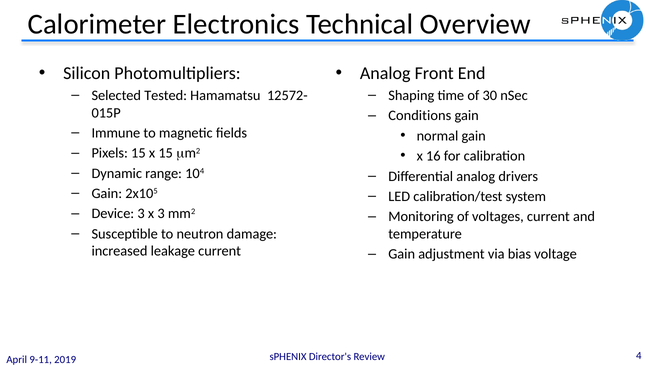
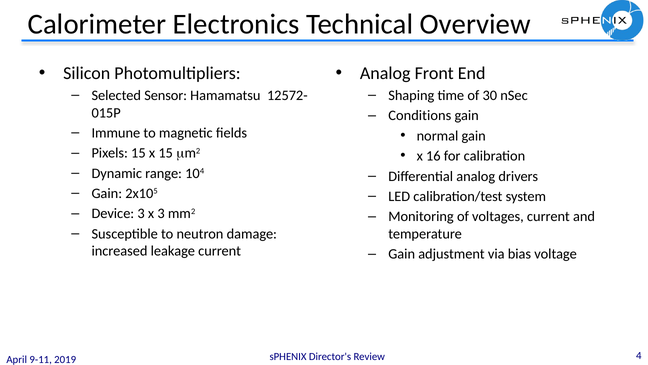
Tested: Tested -> Sensor (166, 95)
